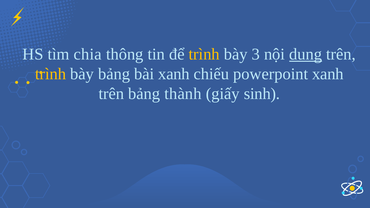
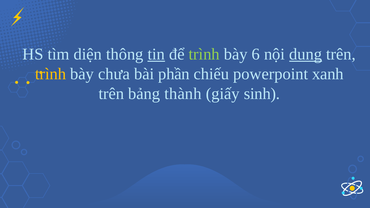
chia: chia -> diện (88, 54)
tin underline: none -> present (156, 54)
trình colour: yellow -> light green (204, 54)
3: 3 -> 6 (256, 54)
bày bảng: bảng -> chưa (114, 74)
bài xanh: xanh -> phần (174, 74)
